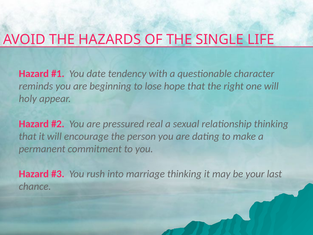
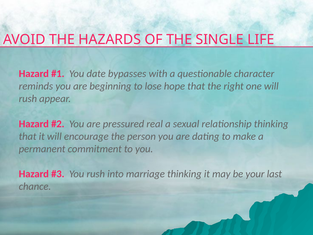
tendency: tendency -> bypasses (127, 74)
holy: holy -> rush (28, 99)
